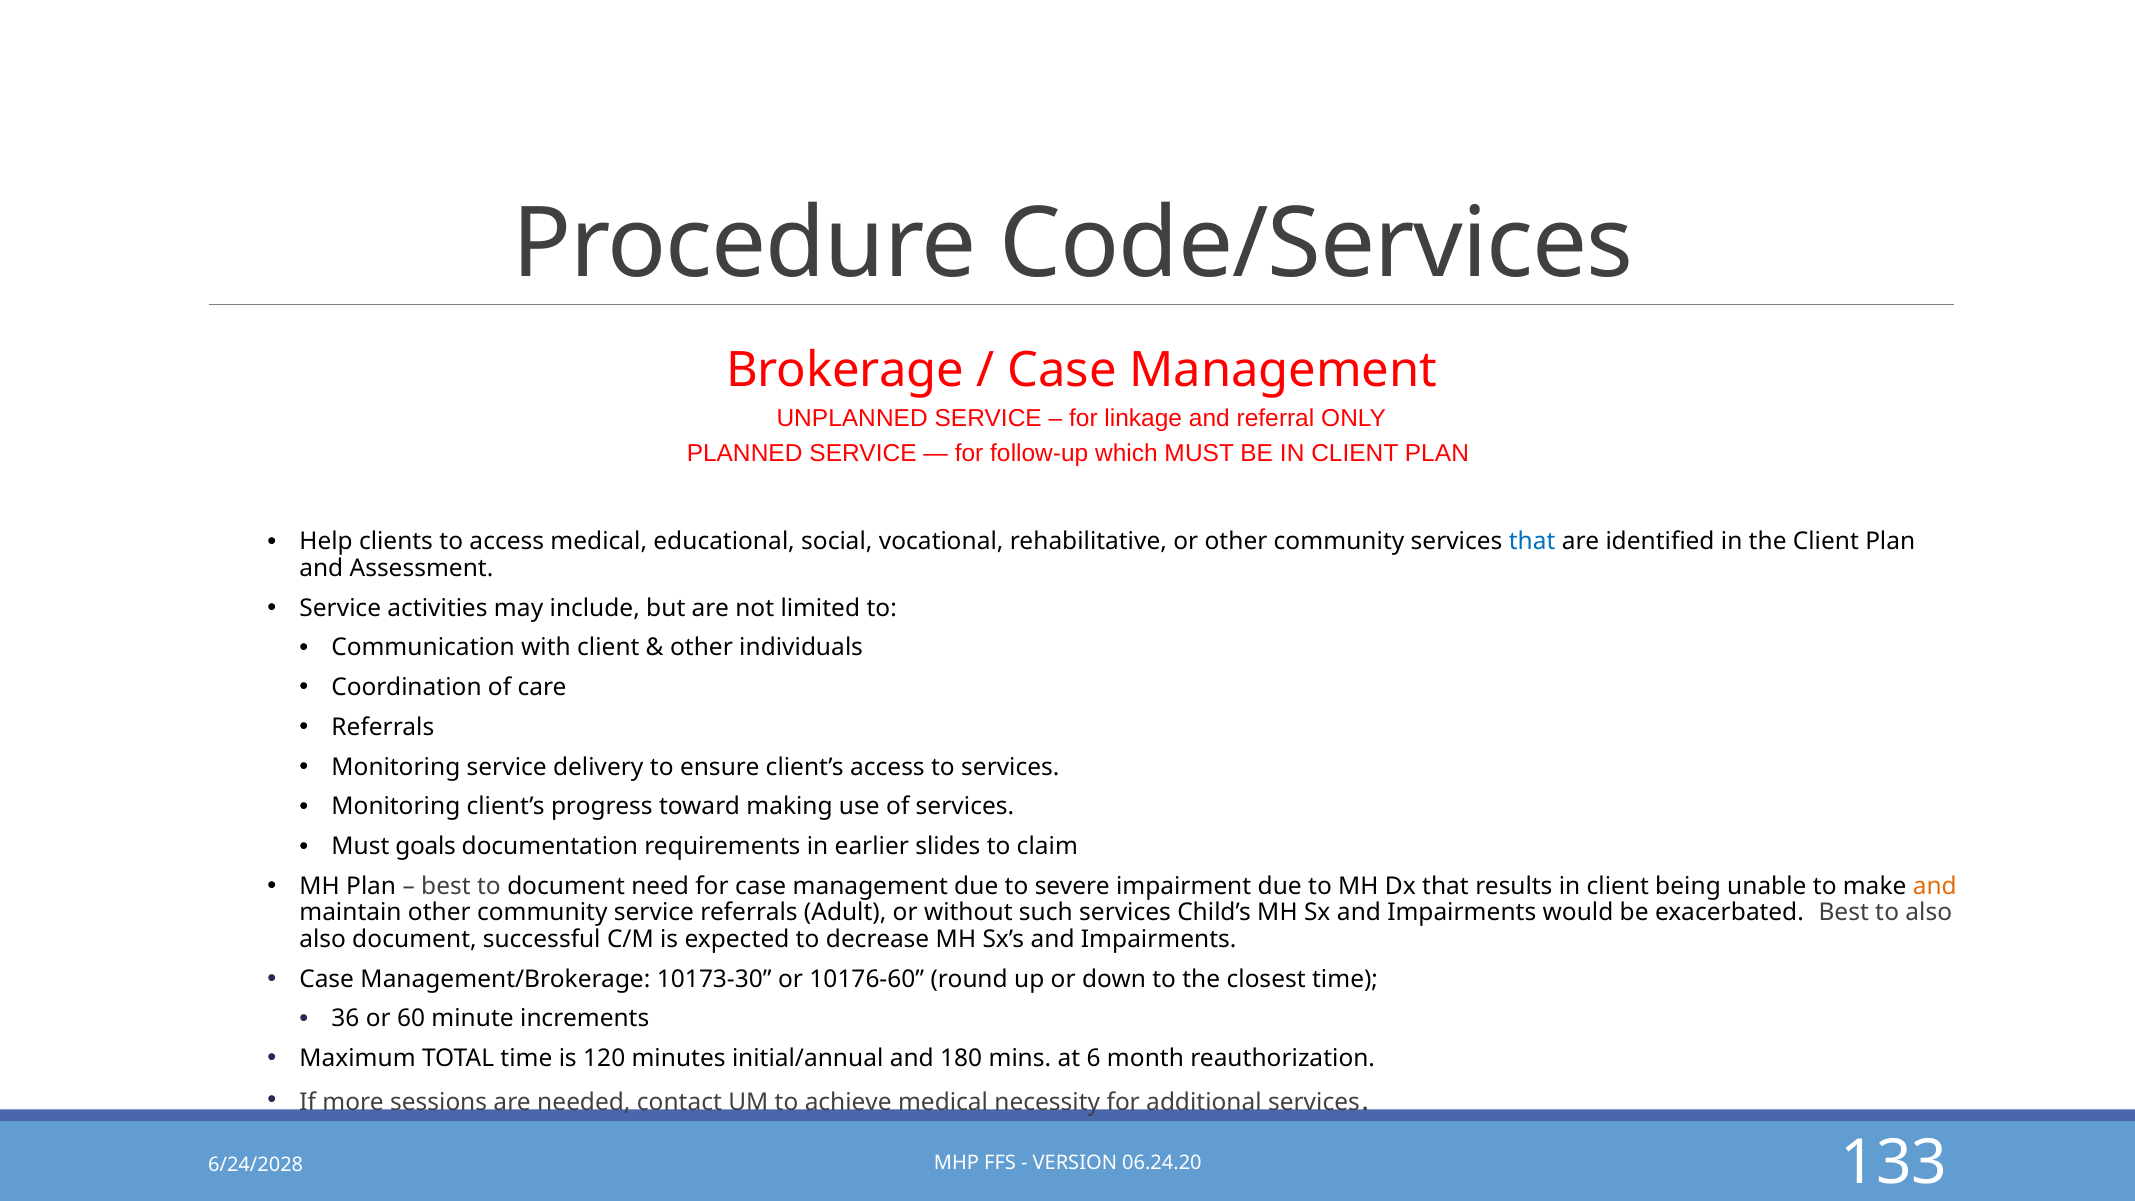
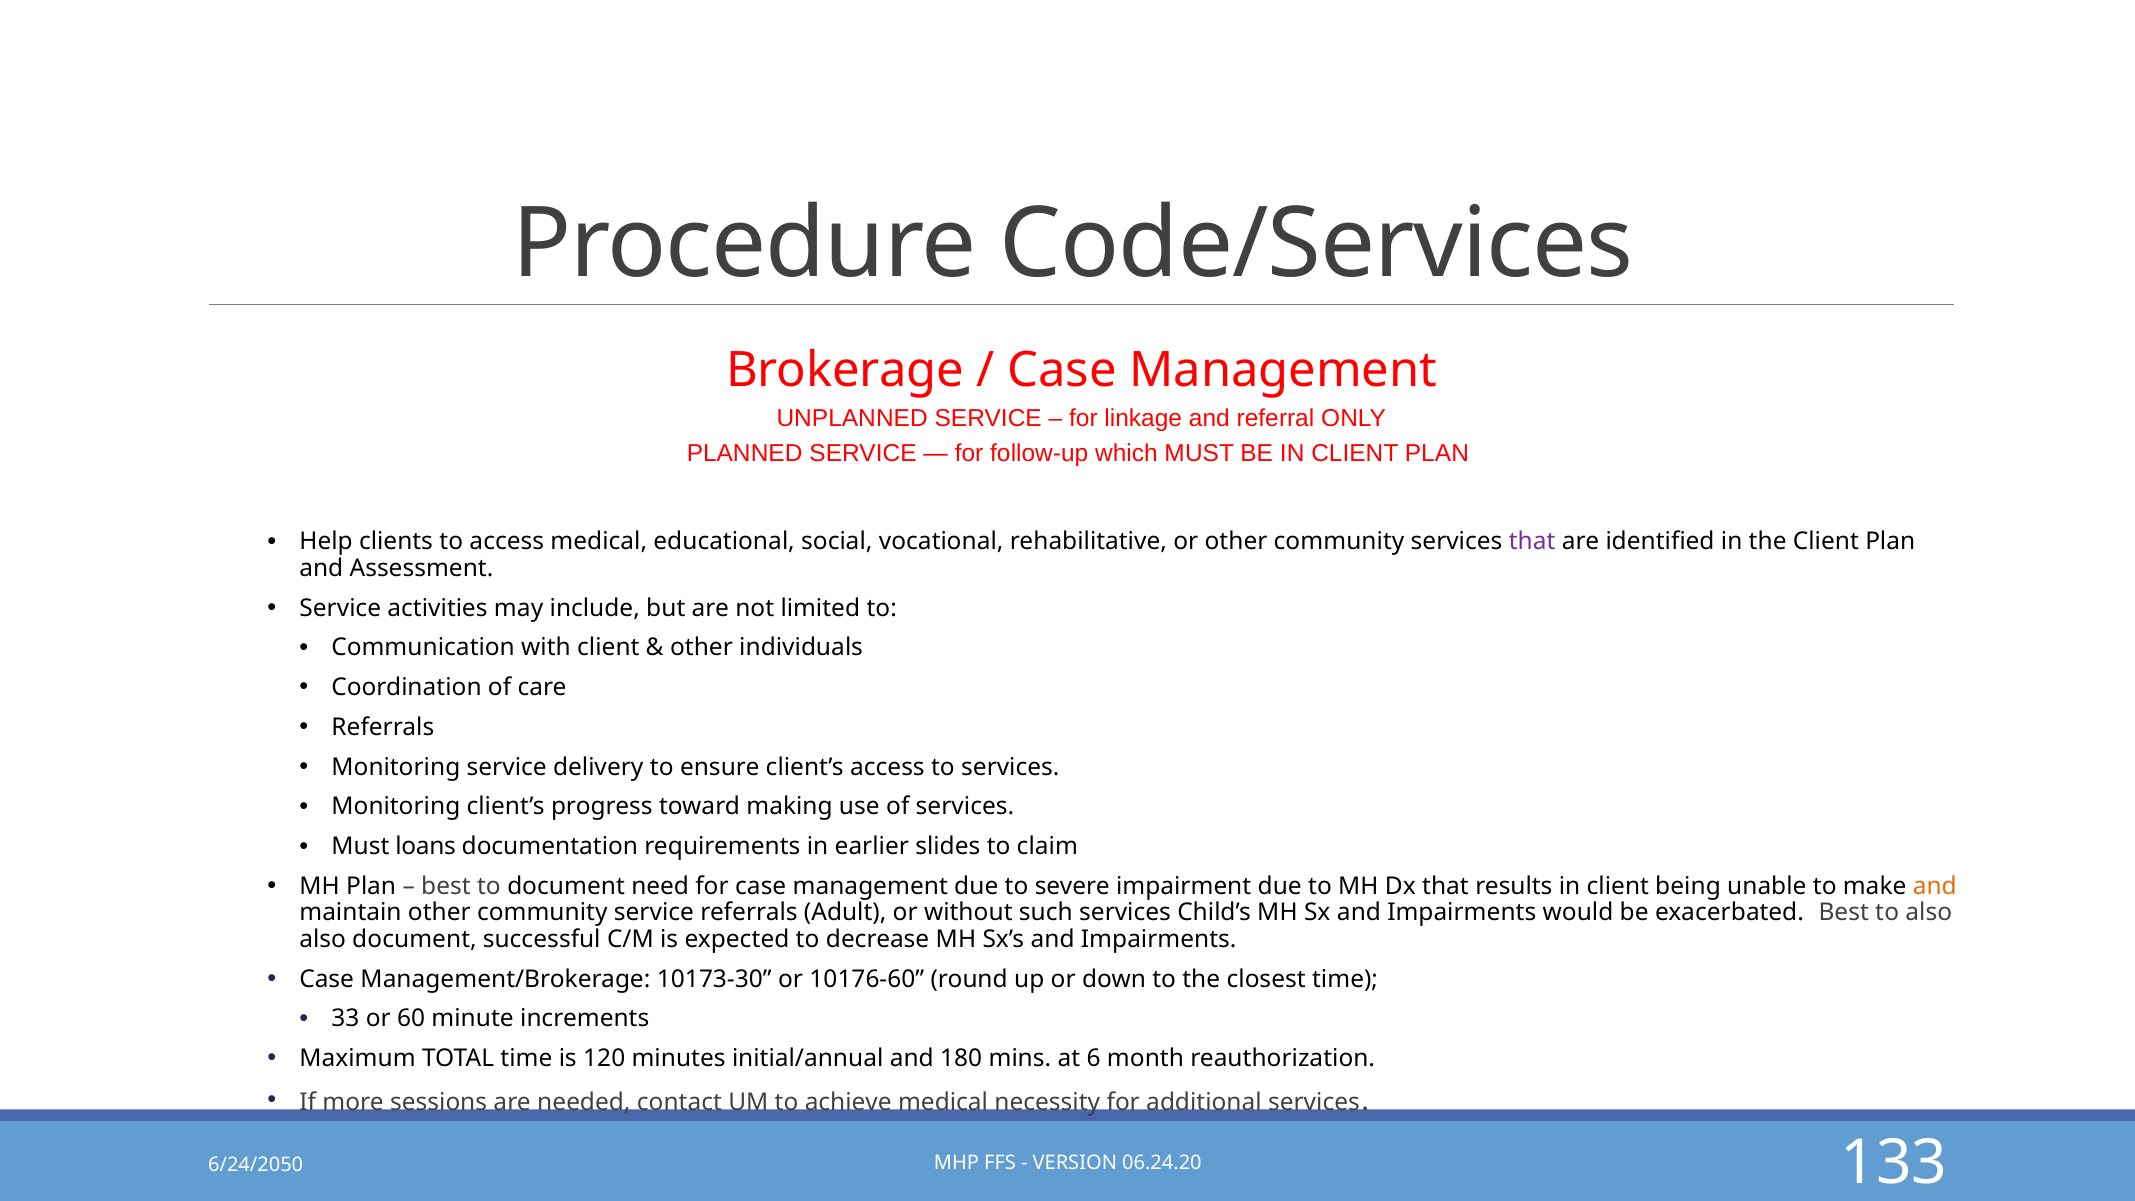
that colour: blue -> purple (1532, 542)
goals: goals -> loans (426, 847)
36: 36 -> 33 (345, 1019)
6/24/2028: 6/24/2028 -> 6/24/2050 (256, 1164)
